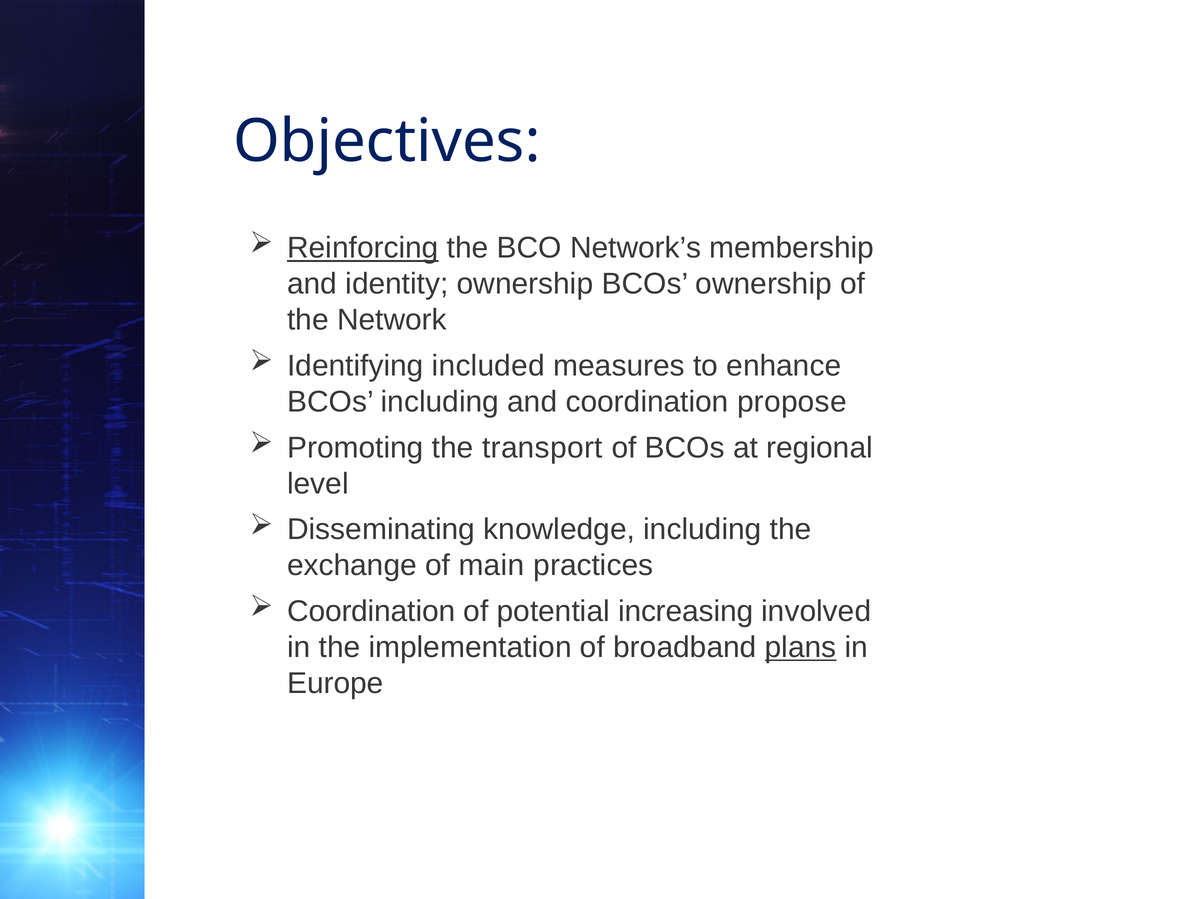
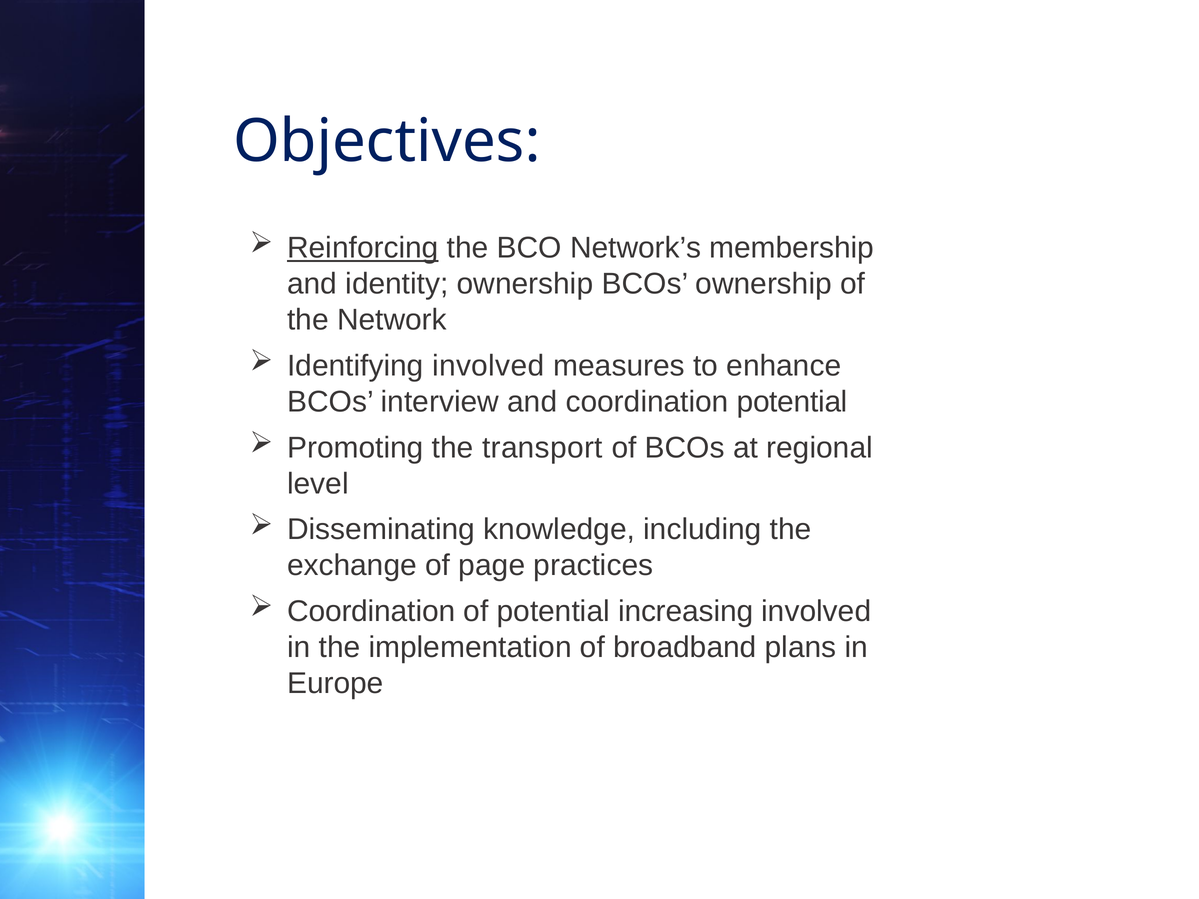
Identifying included: included -> involved (488, 366)
BCOs including: including -> interview (440, 402)
coordination propose: propose -> potential (792, 402)
main: main -> page (492, 566)
plans underline: present -> none (801, 648)
